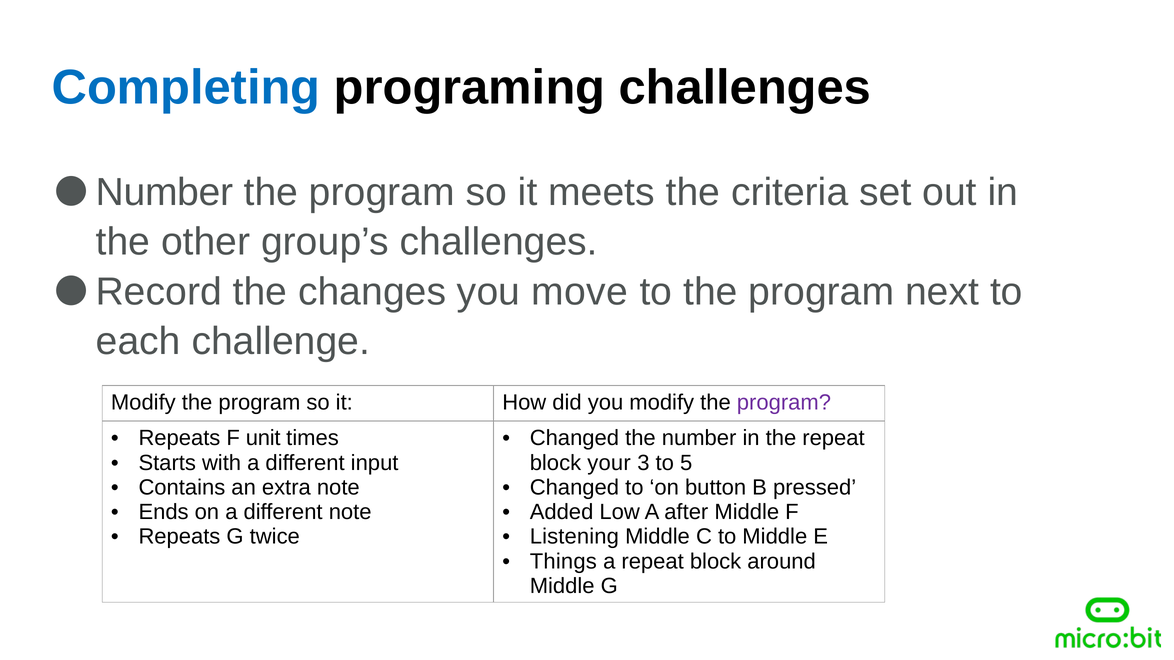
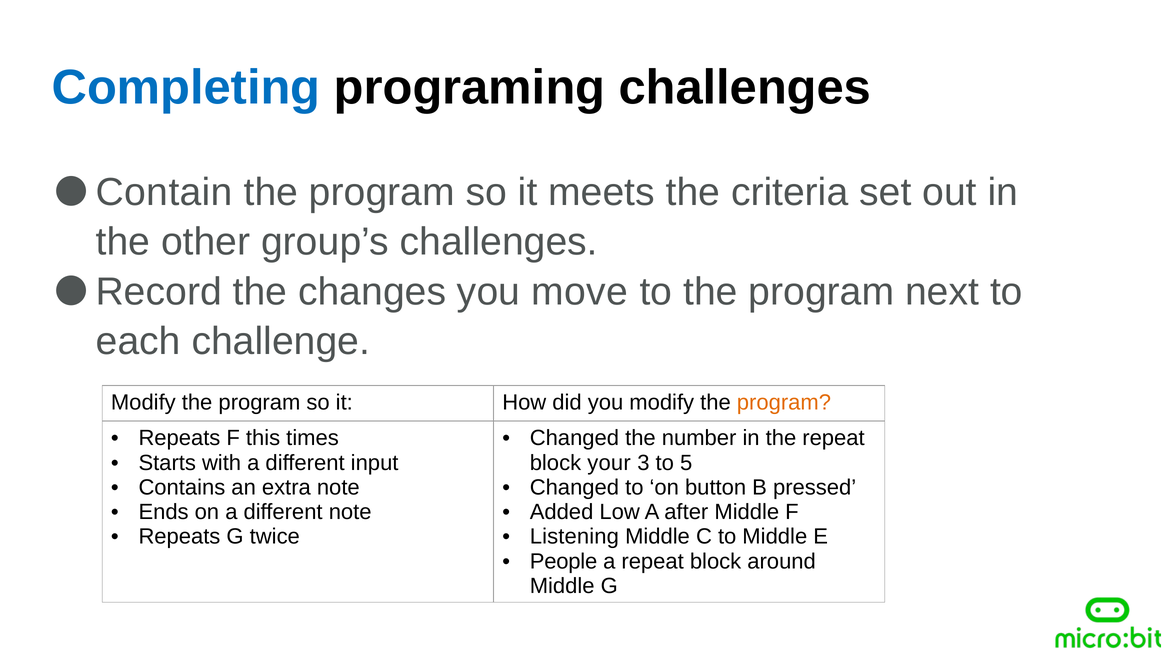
Number: Number -> Contain (164, 192)
program colour: purple -> orange (784, 403)
unit: unit -> this (263, 438)
Things: Things -> People (564, 562)
